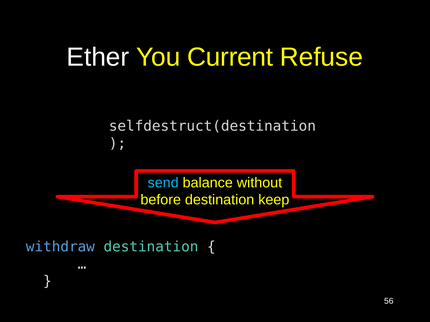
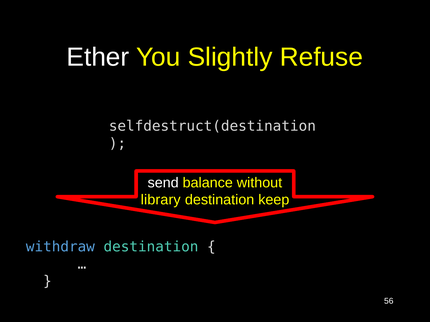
Current: Current -> Slightly (230, 57)
send colour: light blue -> white (163, 183)
before: before -> library (161, 200)
